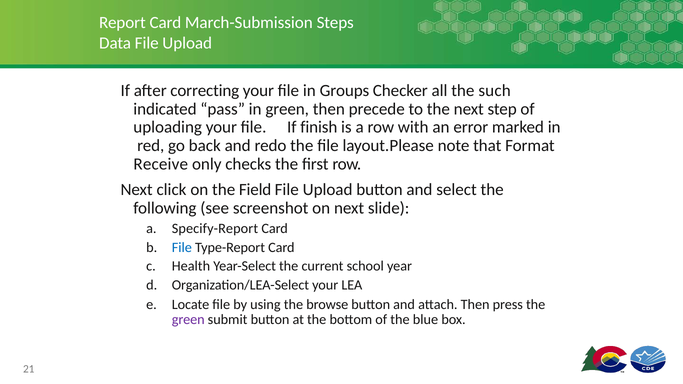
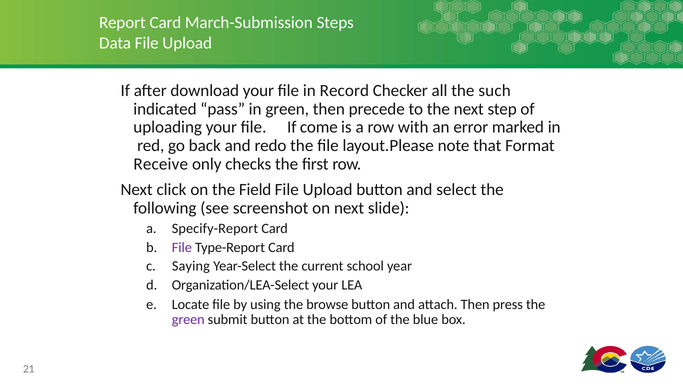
correcting: correcting -> download (205, 91)
Groups: Groups -> Record (344, 91)
finish: finish -> come (319, 127)
File colour: blue -> purple (182, 248)
Health: Health -> Saying (191, 266)
